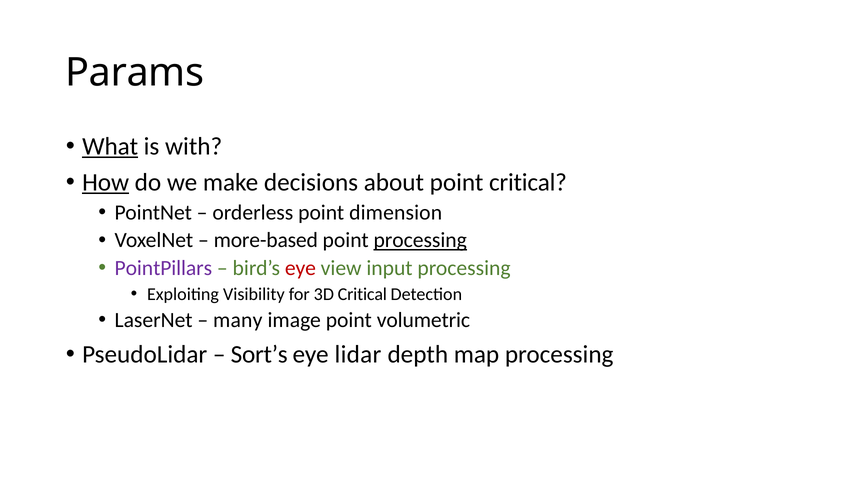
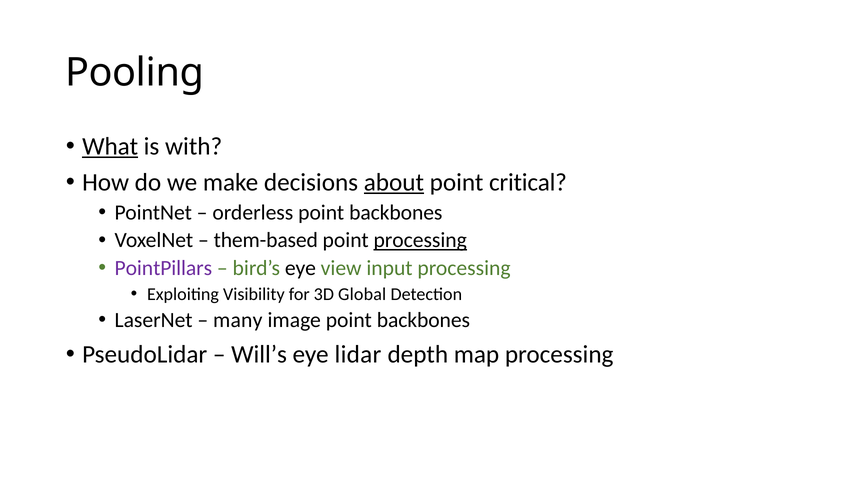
Params: Params -> Pooling (135, 73)
How underline: present -> none (106, 182)
about underline: none -> present (394, 182)
orderless point dimension: dimension -> backbones (396, 212)
more-based: more-based -> them-based (266, 240)
eye colour: red -> black (300, 268)
3D Critical: Critical -> Global (362, 294)
image point volumetric: volumetric -> backbones (423, 320)
Sort’s: Sort’s -> Will’s (259, 354)
